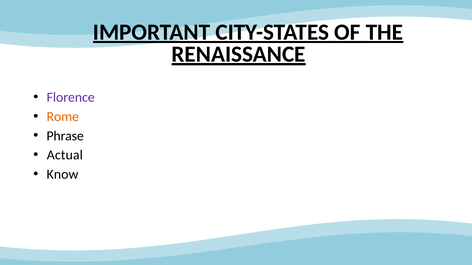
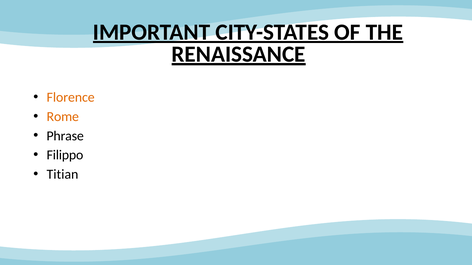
Florence colour: purple -> orange (71, 98)
Actual: Actual -> Filippo (65, 155)
Know: Know -> Titian (63, 175)
